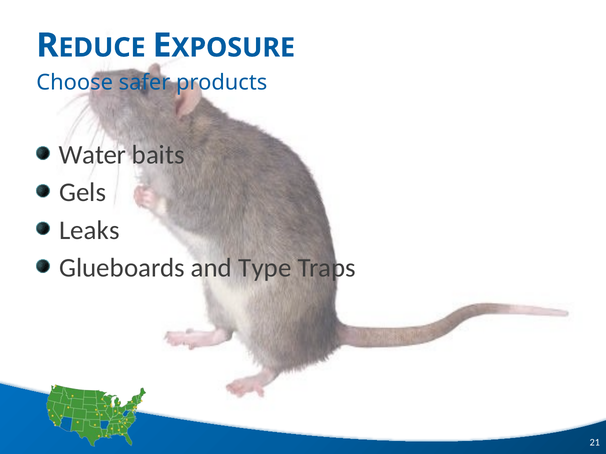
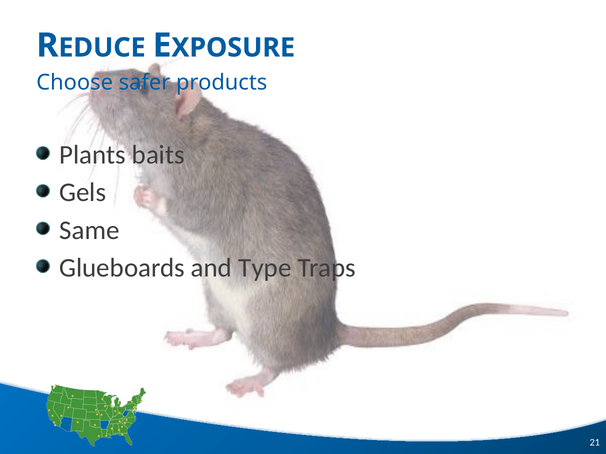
Water: Water -> Plants (92, 155)
Leaks: Leaks -> Same (89, 231)
